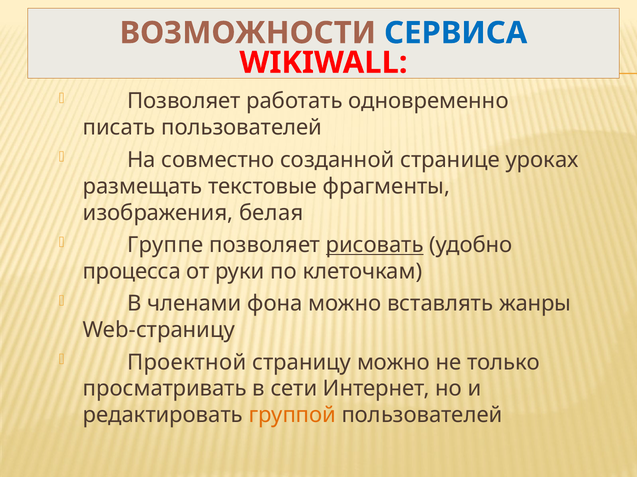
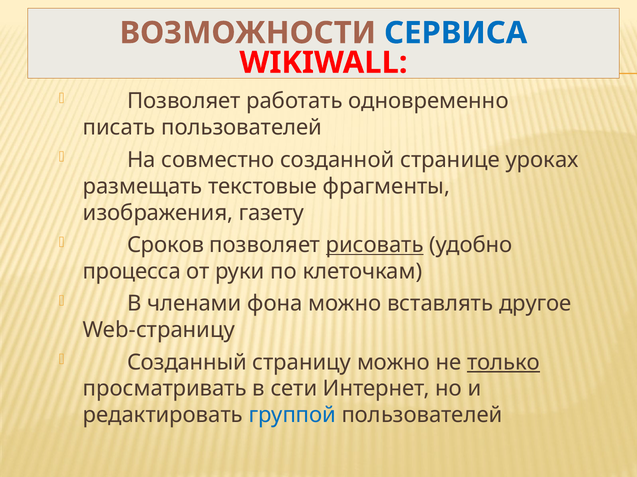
белая: белая -> газету (271, 213)
Группе: Группе -> Сроков (166, 245)
жанры: жанры -> другое (535, 304)
Проектной: Проектной -> Созданный (187, 363)
только underline: none -> present (504, 363)
группой colour: orange -> blue (292, 416)
